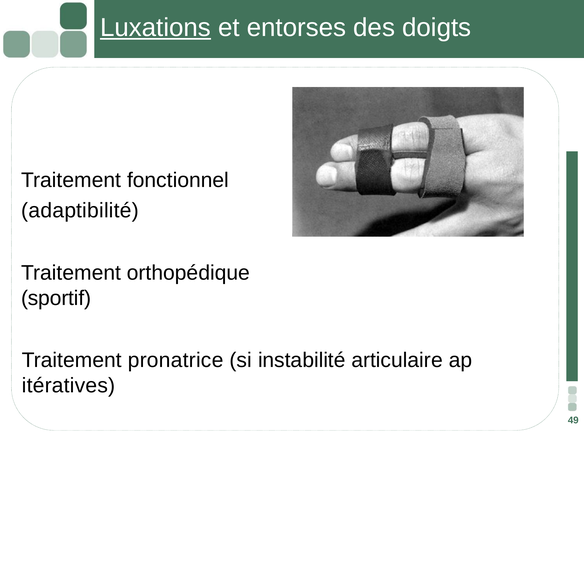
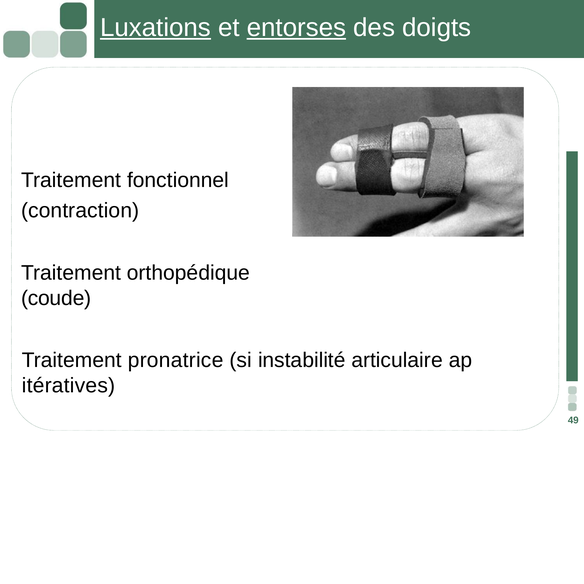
entorses underline: none -> present (296, 28)
adaptibilité: adaptibilité -> contraction (80, 211)
sportif: sportif -> coude (56, 298)
